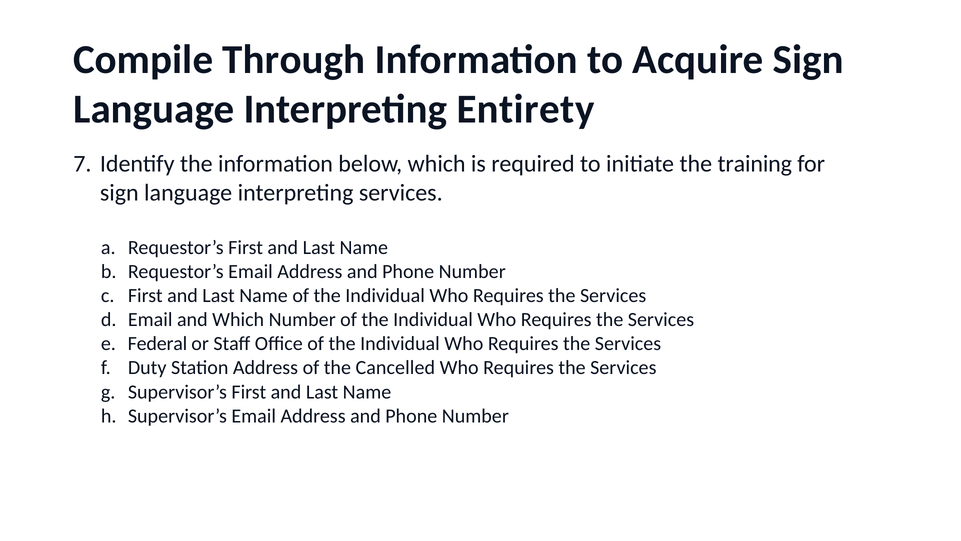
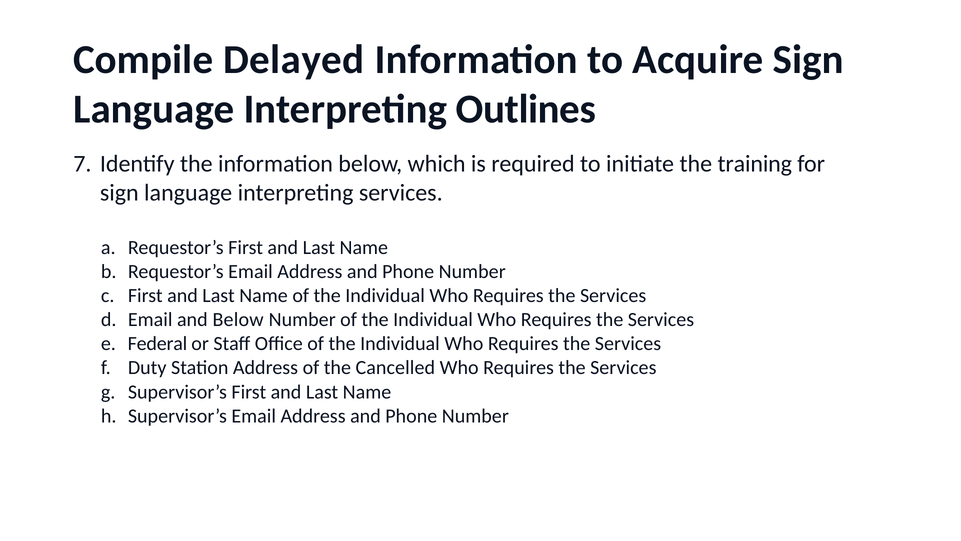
Through: Through -> Delayed (294, 60)
Entirety: Entirety -> Outlines (526, 109)
and Which: Which -> Below (238, 320)
